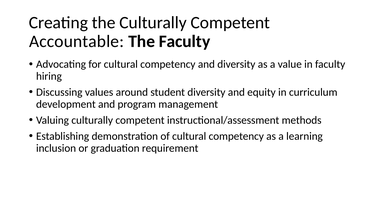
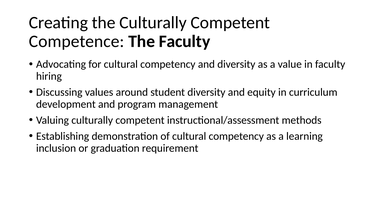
Accountable: Accountable -> Competence (77, 41)
